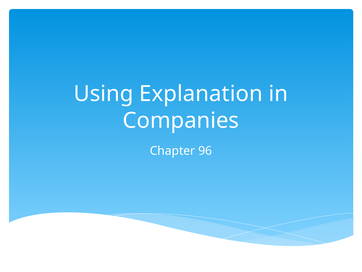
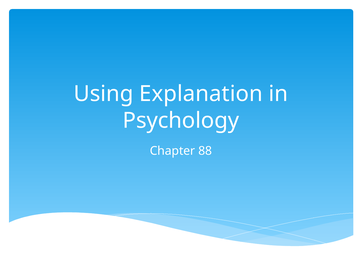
Companies: Companies -> Psychology (181, 120)
96: 96 -> 88 (205, 151)
